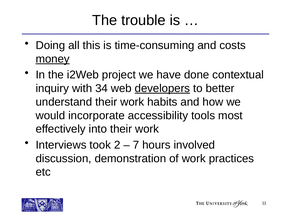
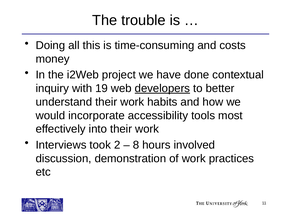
money underline: present -> none (53, 59)
34: 34 -> 19 (102, 88)
7: 7 -> 8 (136, 145)
